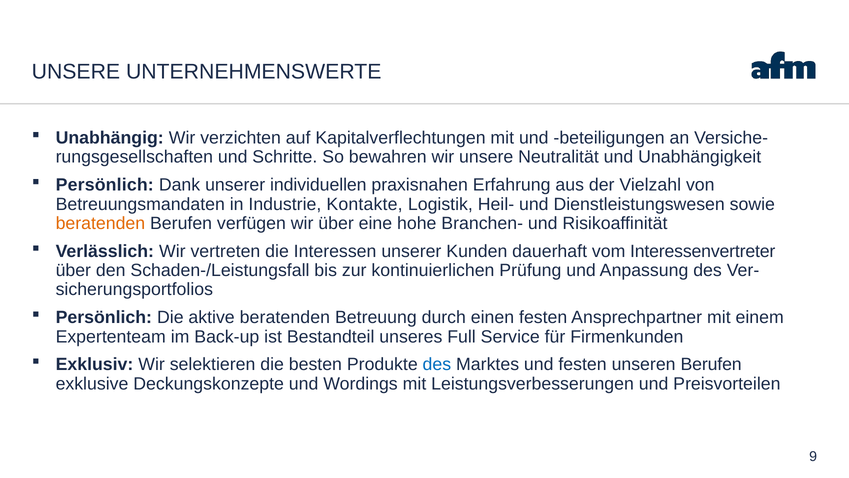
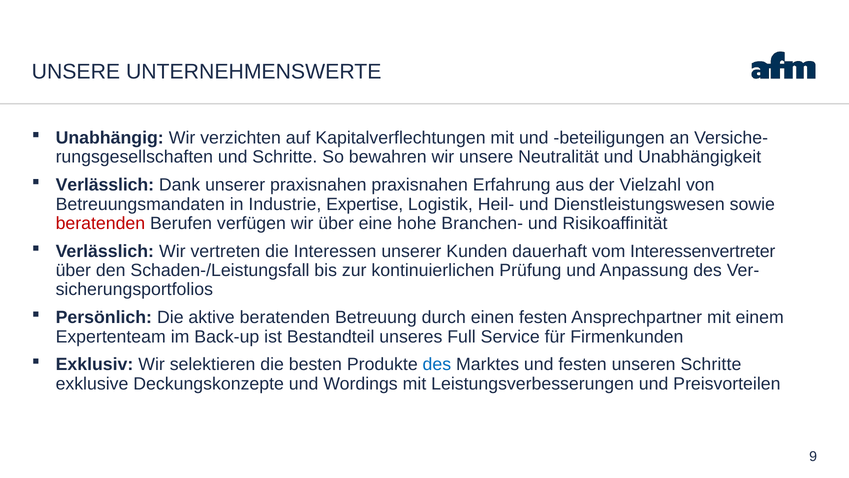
Persönlich: Persönlich -> Verlässlich (105, 185)
unserer individuellen: individuellen -> praxisnahen (318, 185)
Kontakte: Kontakte -> Expertise (365, 204)
beratenden colour: orange -> red (100, 223)
unseren Berufen: Berufen -> Schritte (711, 364)
